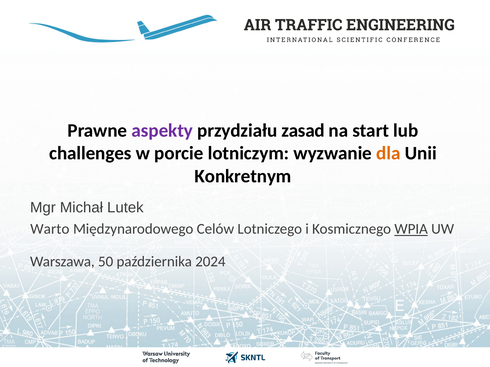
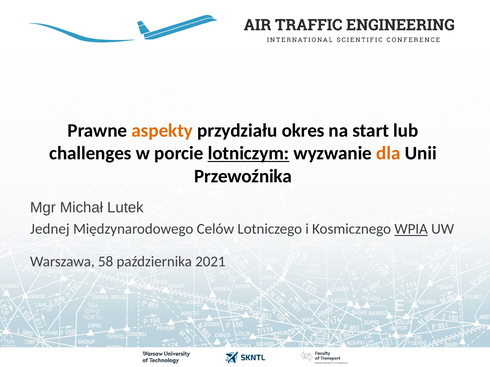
aspekty colour: purple -> orange (162, 131)
zasad: zasad -> okres (303, 131)
lotniczym underline: none -> present (248, 154)
Konkretnym: Konkretnym -> Przewoźnika (243, 176)
Warto: Warto -> Jednej (50, 229)
50: 50 -> 58 (106, 262)
2024: 2024 -> 2021 (210, 262)
